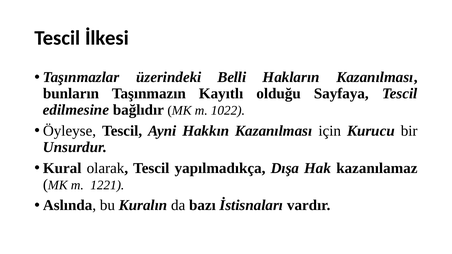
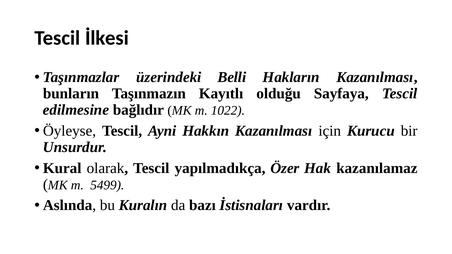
Dışa: Dışa -> Özer (285, 168)
1221: 1221 -> 5499 (107, 185)
